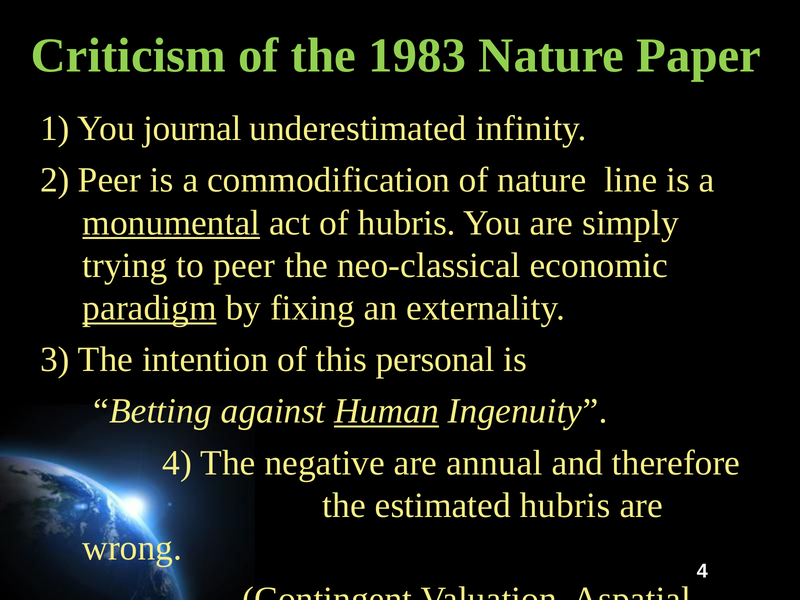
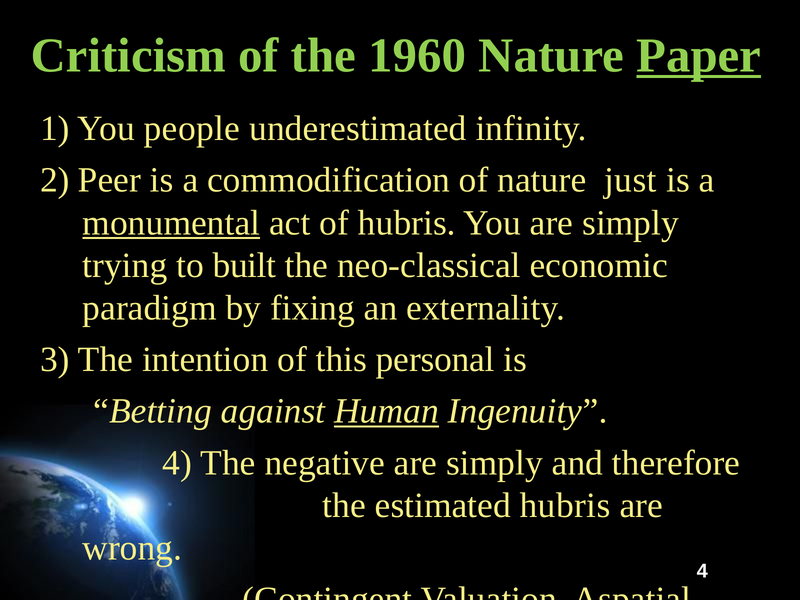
1983: 1983 -> 1960 (417, 56)
Paper underline: none -> present (699, 56)
journal: journal -> people (192, 129)
line: line -> just (630, 180)
to peer: peer -> built (244, 265)
paradigm underline: present -> none (150, 308)
annual: annual -> simply (494, 463)
